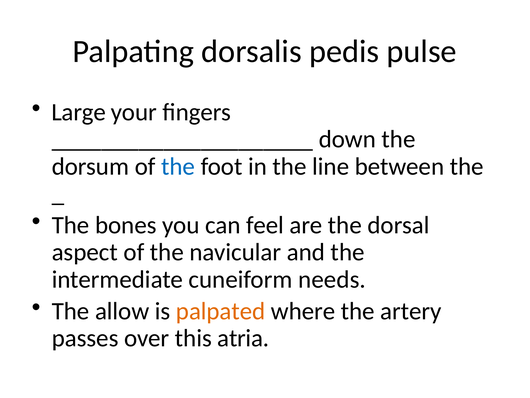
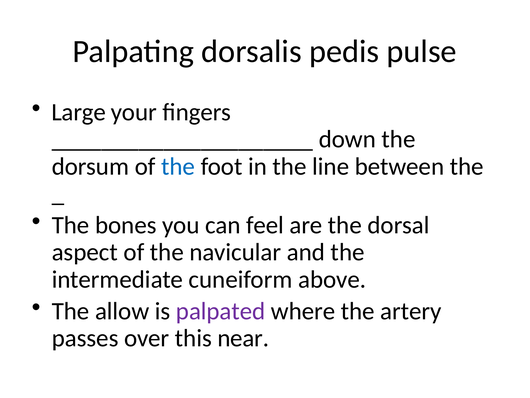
needs: needs -> above (332, 279)
palpated colour: orange -> purple (221, 311)
atria: atria -> near (243, 338)
